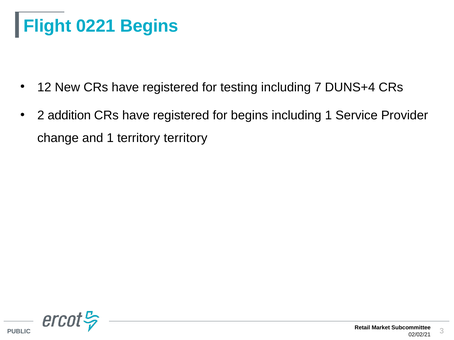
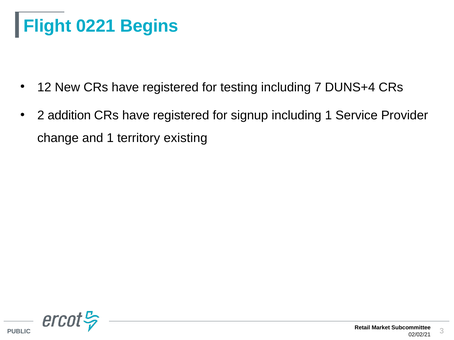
for begins: begins -> signup (250, 116)
territory territory: territory -> existing (186, 138)
